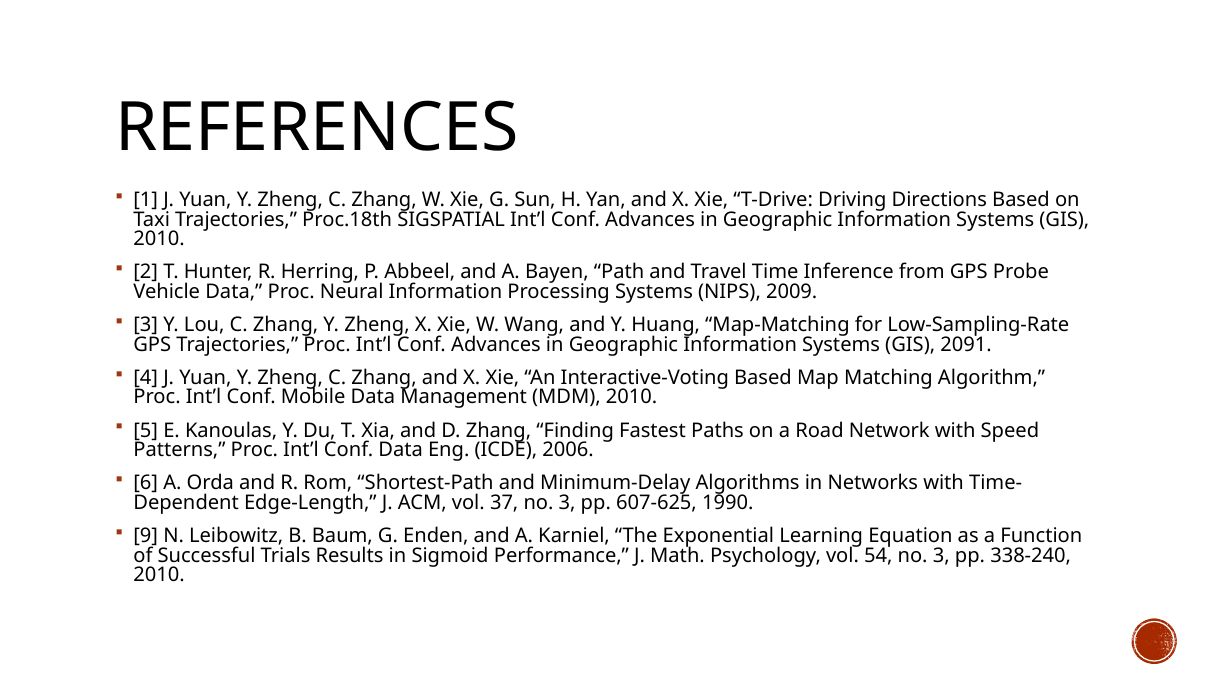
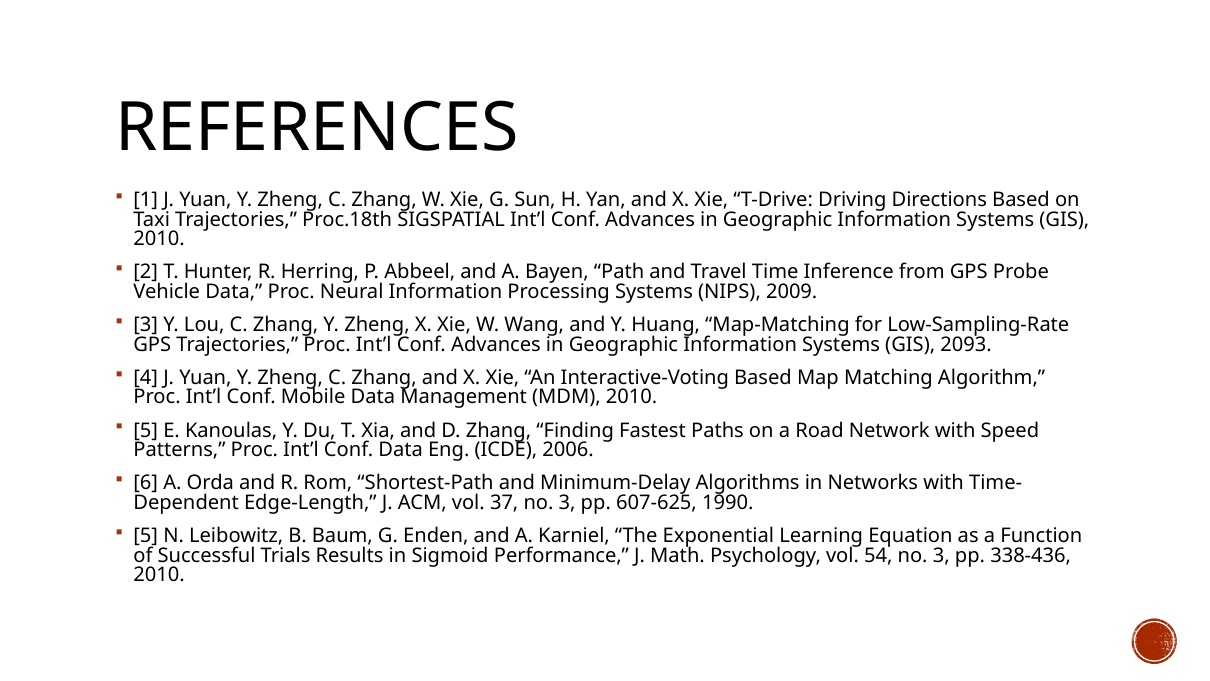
2091: 2091 -> 2093 (966, 344)
9: 9 -> 5 (146, 536)
338-240: 338-240 -> 338-436 (1031, 555)
